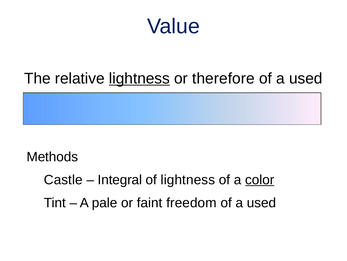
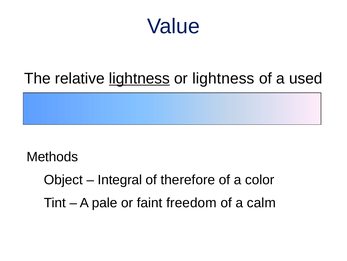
or therefore: therefore -> lightness (223, 78)
Castle: Castle -> Object (63, 179)
of lightness: lightness -> therefore (188, 179)
color underline: present -> none (260, 179)
used: used -> calm (261, 202)
